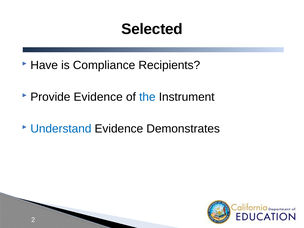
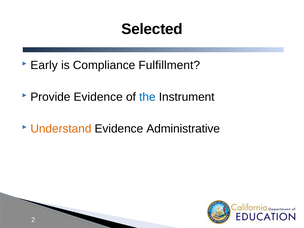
Have: Have -> Early (44, 65)
Recipients: Recipients -> Fulfillment (169, 65)
Understand colour: blue -> orange (61, 129)
Demonstrates: Demonstrates -> Administrative (183, 129)
